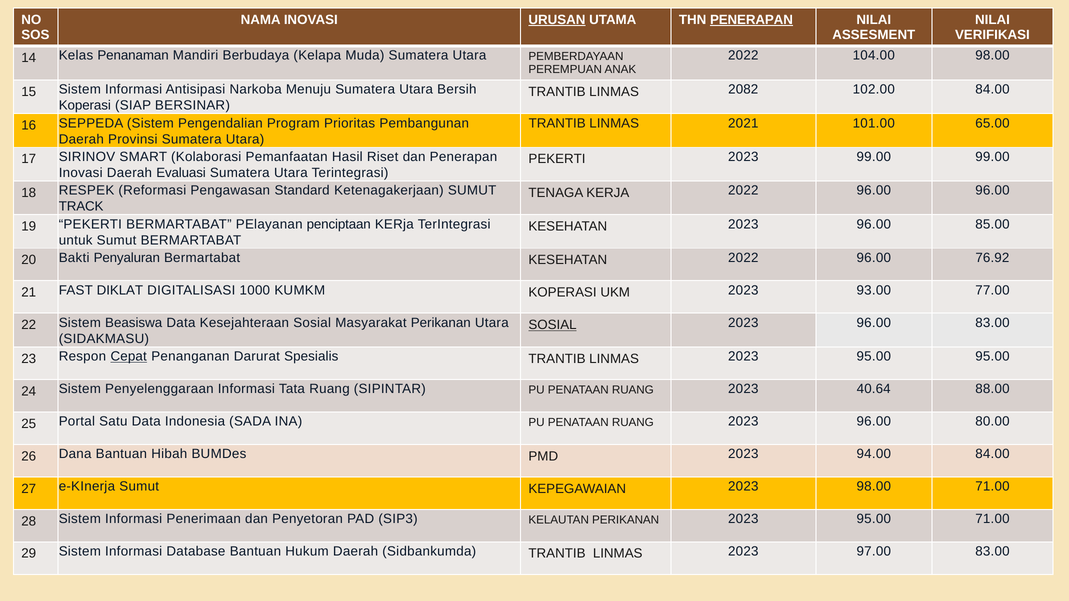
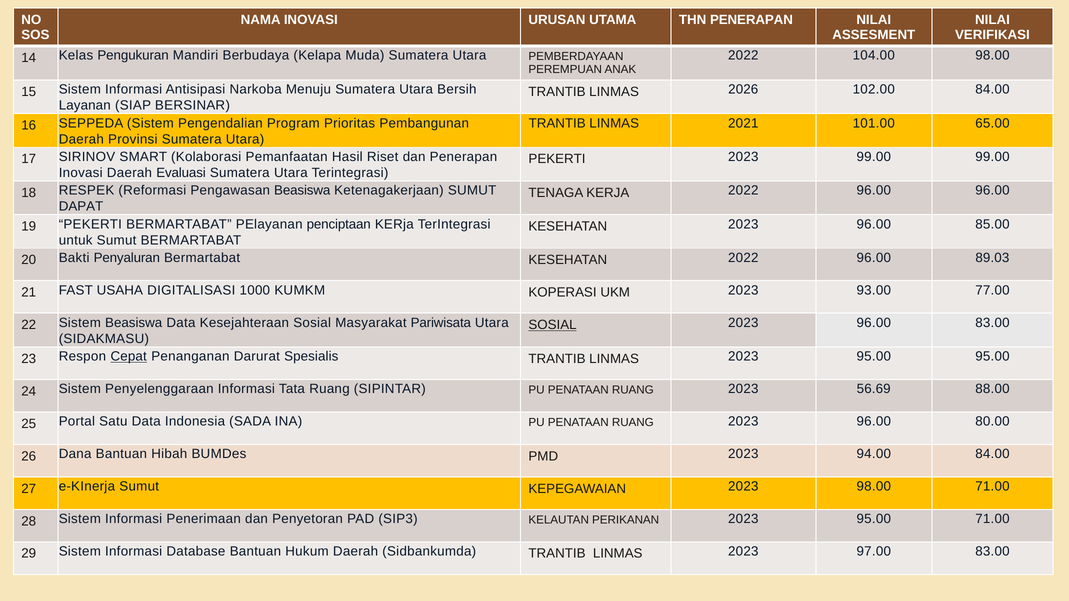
URUSAN underline: present -> none (557, 20)
PENERAPAN underline: present -> none (751, 20)
Penanaman: Penanaman -> Pengukuran (133, 56)
2082: 2082 -> 2026 (743, 90)
Koperasi: Koperasi -> Layanan (85, 106)
Pengawasan Standard: Standard -> Beasiswa (302, 191)
TRACK: TRACK -> DAPAT (81, 207)
76.92: 76.92 -> 89.03 (992, 258)
DIKLAT: DIKLAT -> USAHA (120, 290)
Masyarakat Perikanan: Perikanan -> Pariwisata (441, 323)
40.64: 40.64 -> 56.69 (874, 389)
